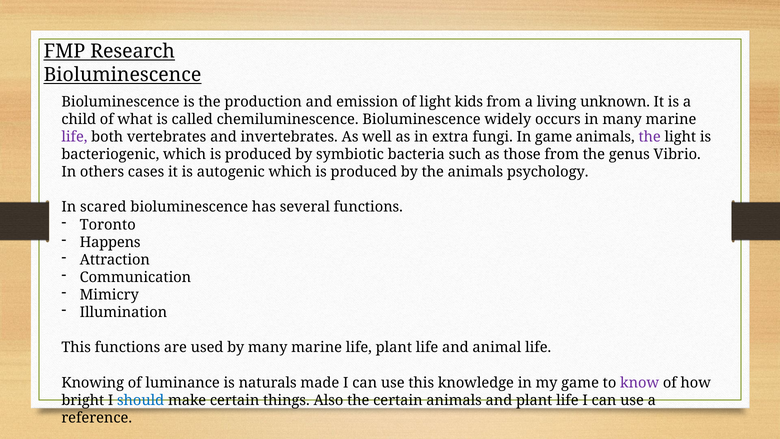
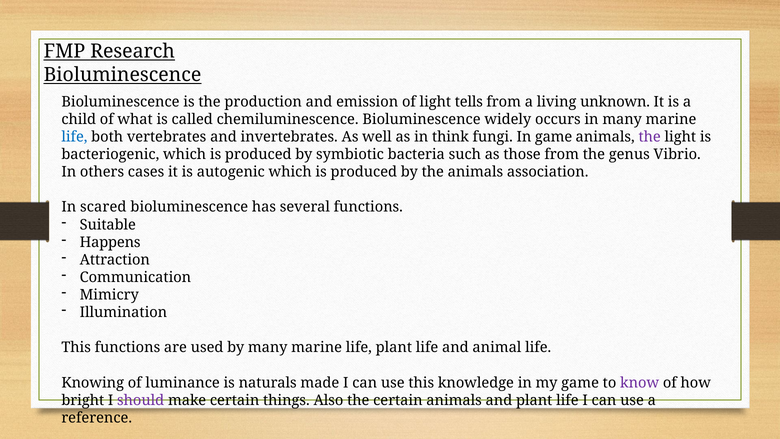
kids: kids -> tells (469, 102)
life colour: purple -> blue (74, 137)
extra: extra -> think (450, 137)
psychology: psychology -> association (548, 172)
Toronto: Toronto -> Suitable (108, 225)
should colour: blue -> purple (141, 400)
